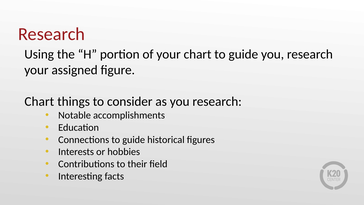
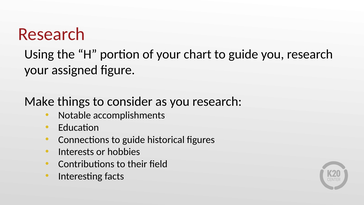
Chart: Chart -> Make (39, 102)
